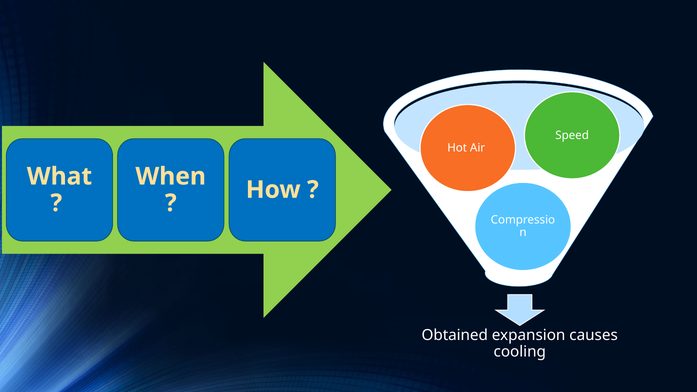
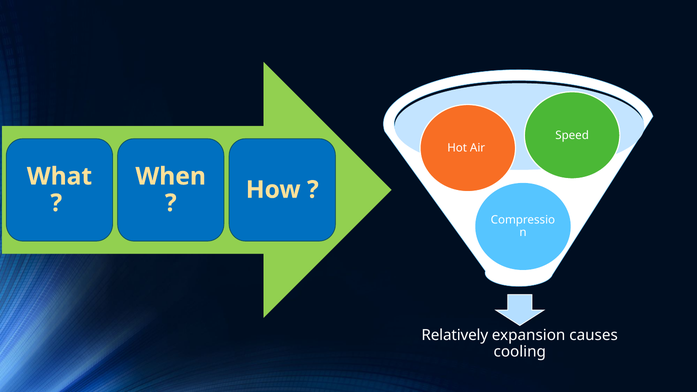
Obtained: Obtained -> Relatively (455, 335)
